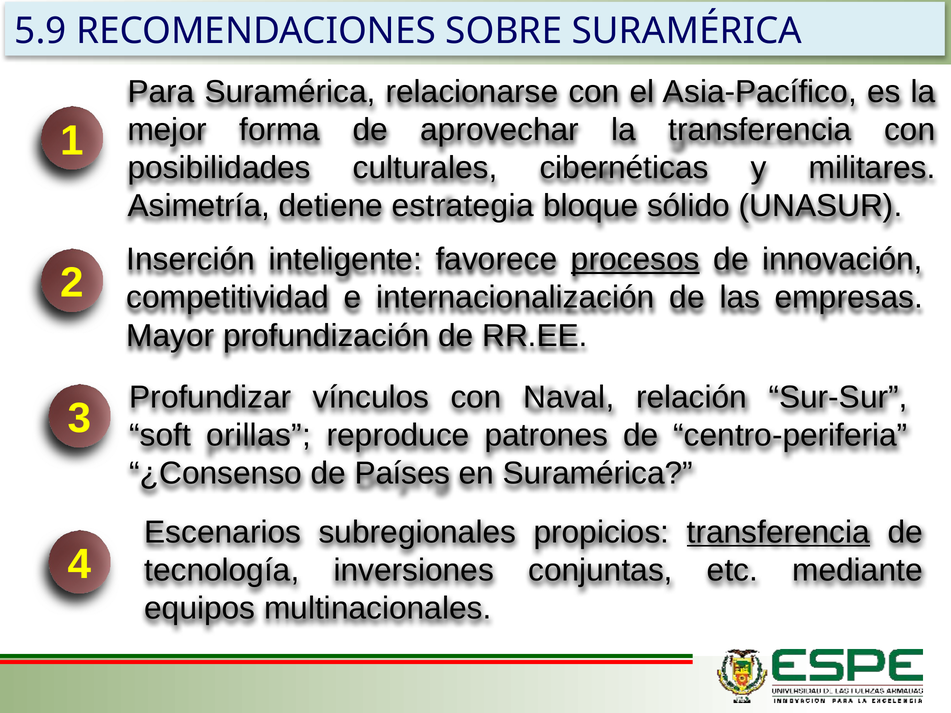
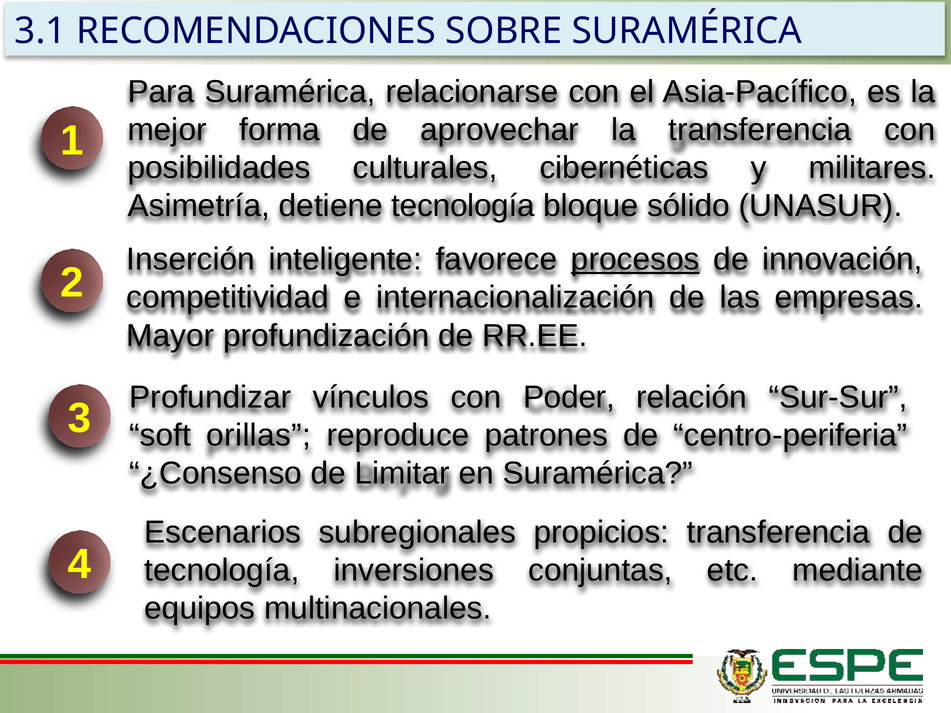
5.9: 5.9 -> 3.1 (41, 31)
detiene estrategia: estrategia -> tecnología (463, 206)
Naval: Naval -> Poder (569, 397)
Países: Países -> Limitar (402, 474)
transferencia underline: present -> none (778, 532)
